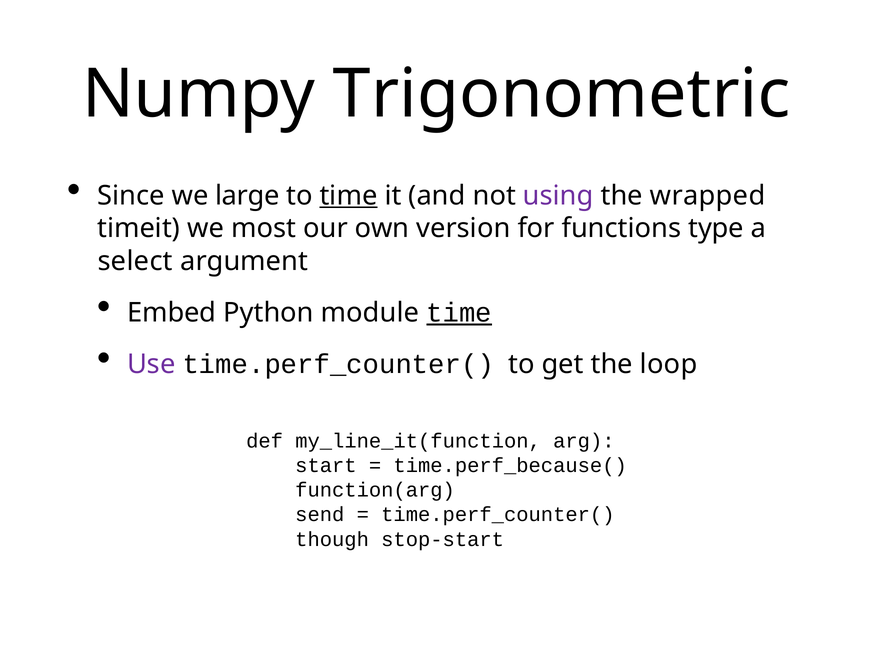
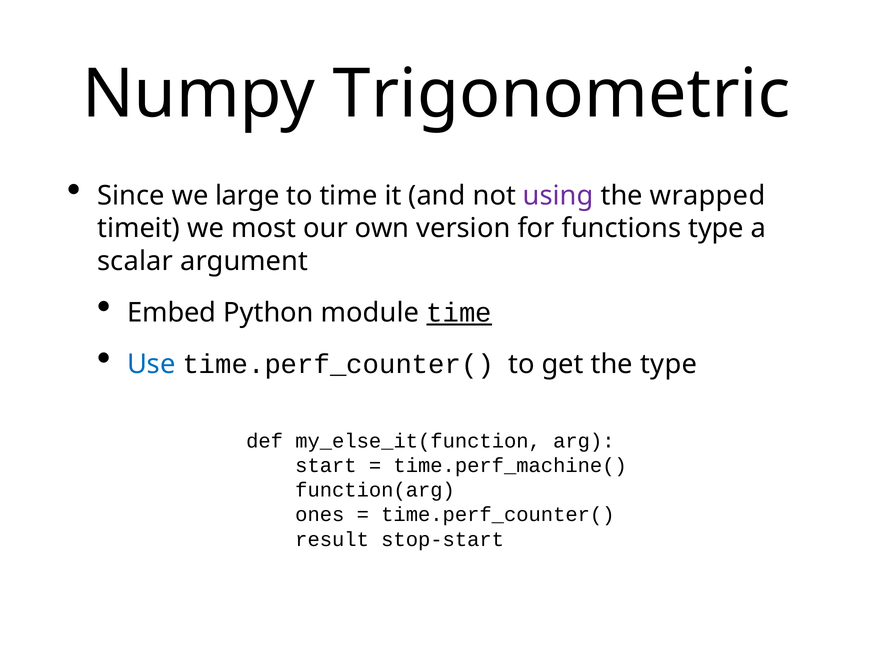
time underline: present -> none (349, 196)
select: select -> scalar (135, 261)
Use colour: purple -> blue (151, 364)
the loop: loop -> type (669, 364)
my_line_it(function: my_line_it(function -> my_else_it(function (418, 441)
time.perf_because(: time.perf_because( -> time.perf_machine( (510, 465)
send: send -> ones (320, 514)
though: though -> result (332, 539)
